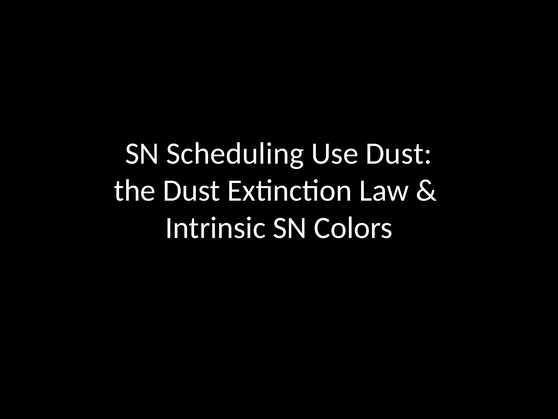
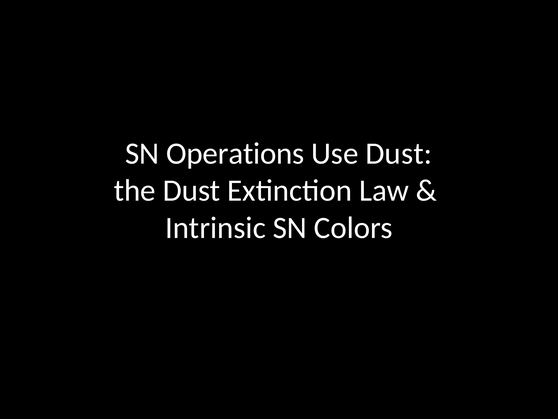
Scheduling: Scheduling -> Operations (235, 153)
